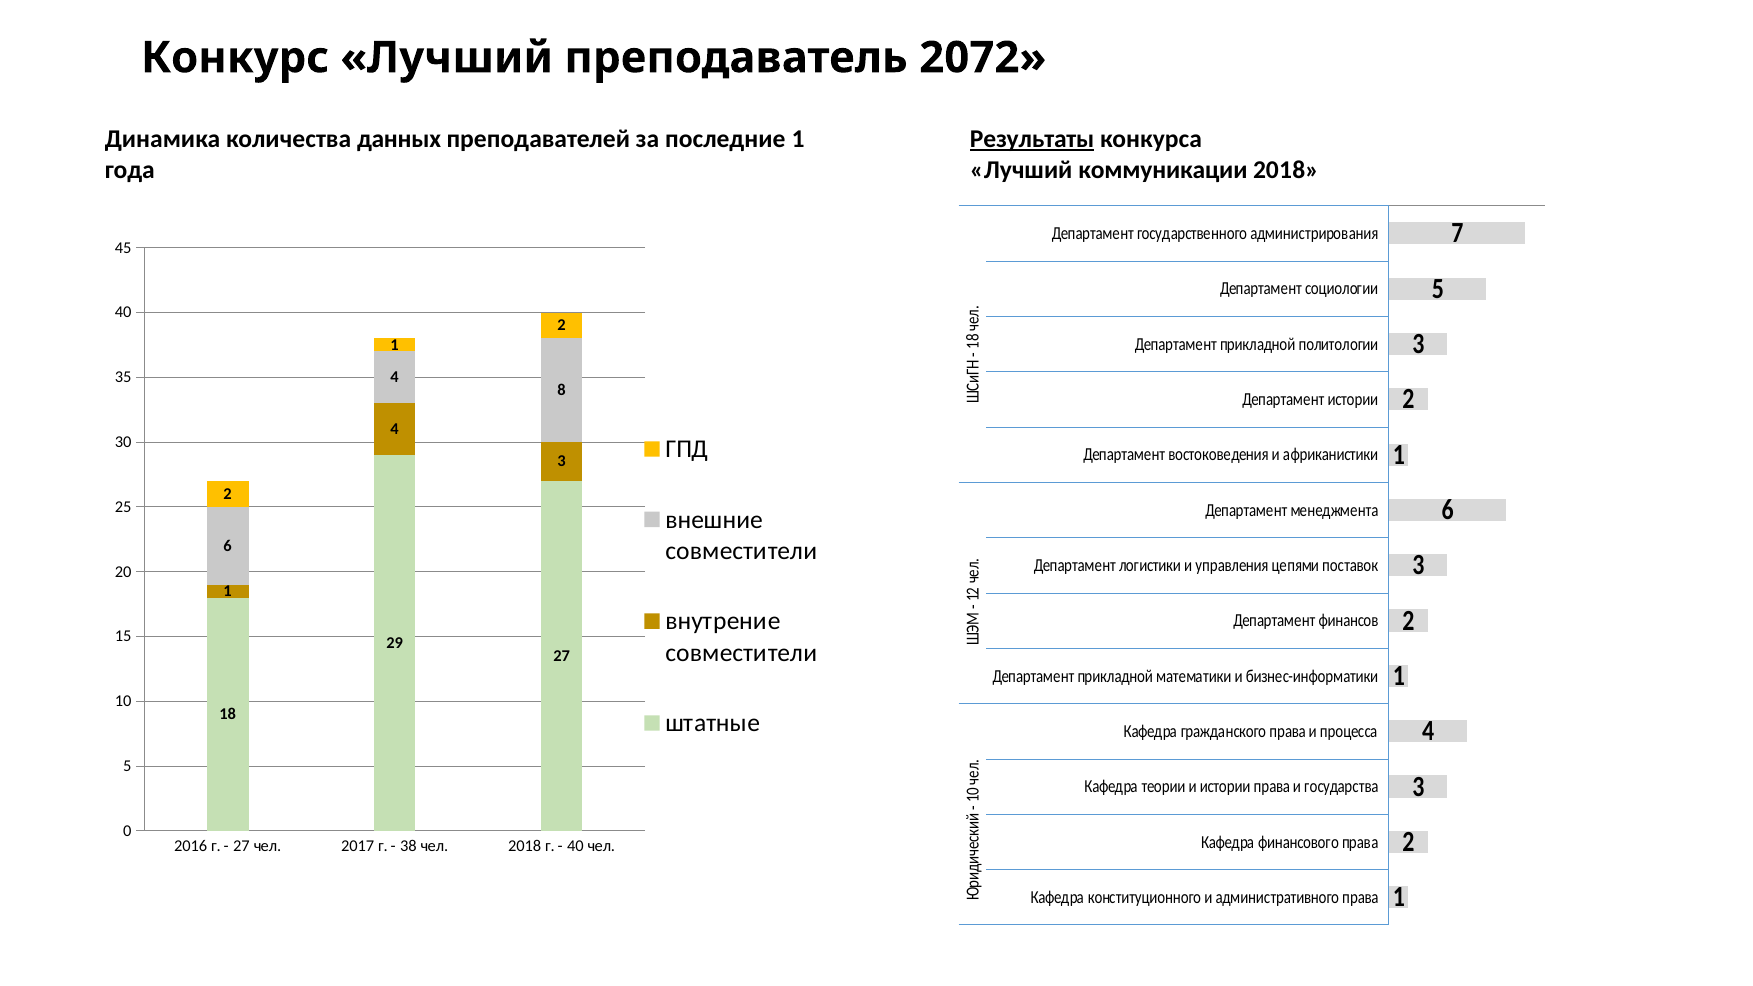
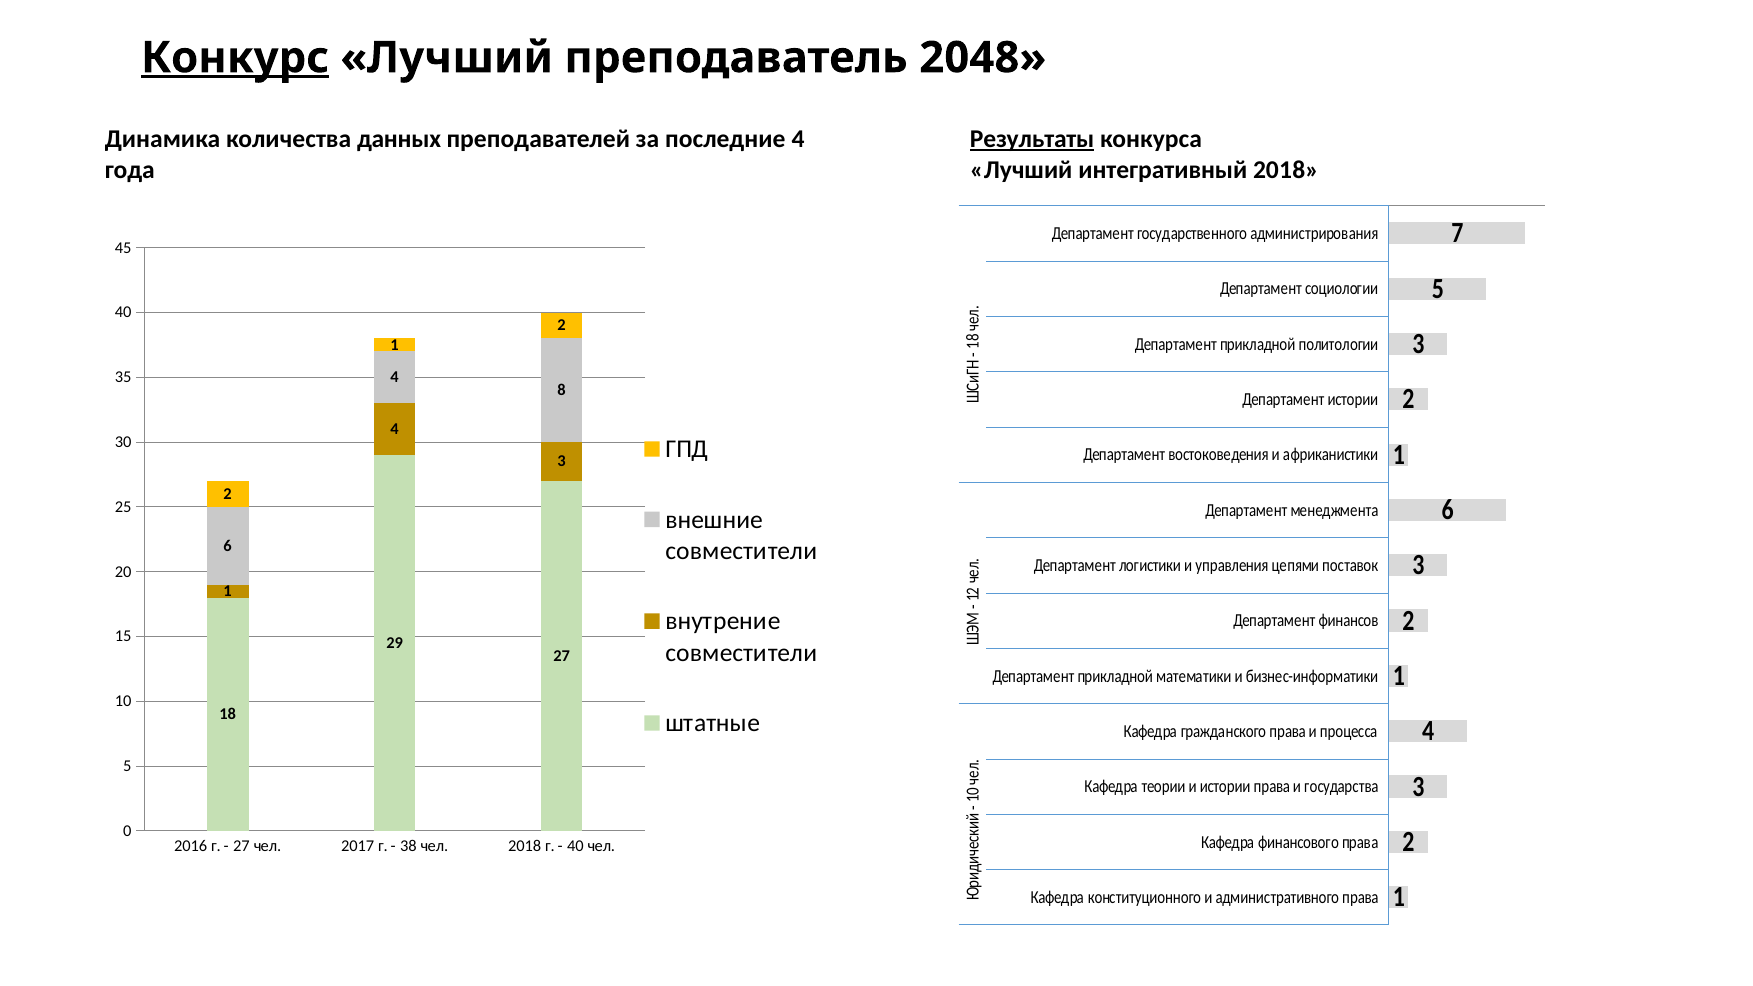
Конкурс underline: none -> present (235, 58)
2072: 2072 -> 2048 (983, 58)
последние 1: 1 -> 4 (798, 139)
коммуникации: коммуникации -> интегративный (1163, 170)
